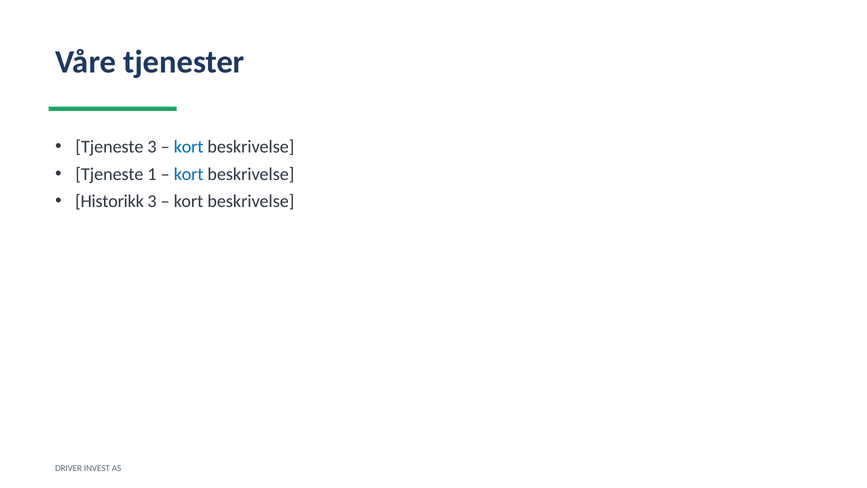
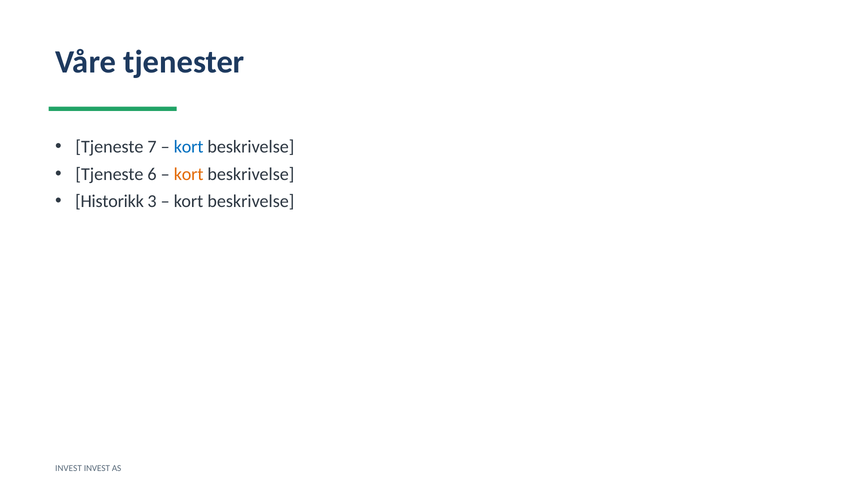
Tjeneste 3: 3 -> 7 (152, 147)
1: 1 -> 6 (152, 174)
kort colour: blue -> orange (189, 174)
DRIVER: DRIVER -> INVEST (68, 468)
